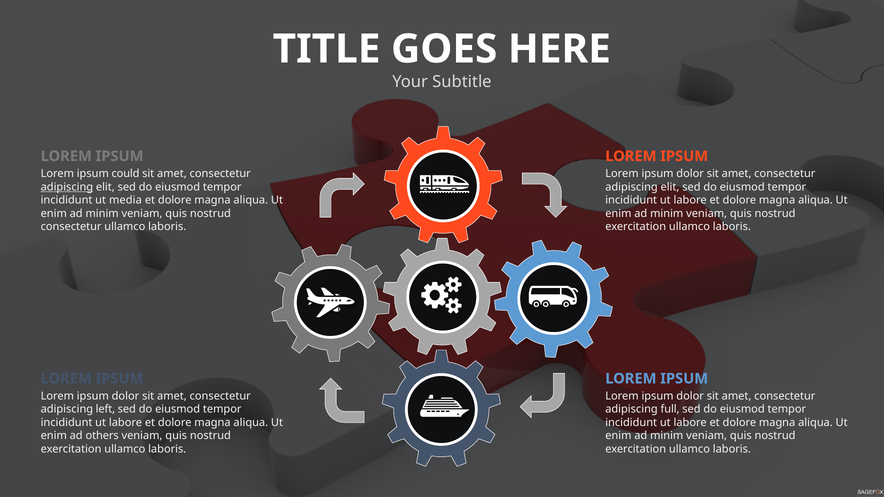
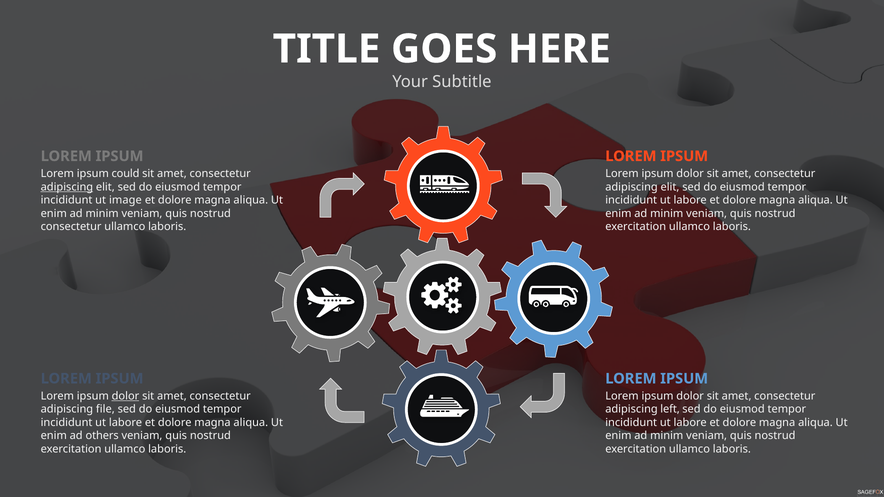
media: media -> image (125, 200)
dolor underline: none -> present (125, 396)
left: left -> file (105, 409)
full: full -> left (670, 409)
